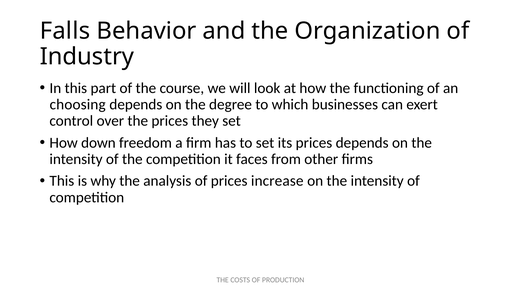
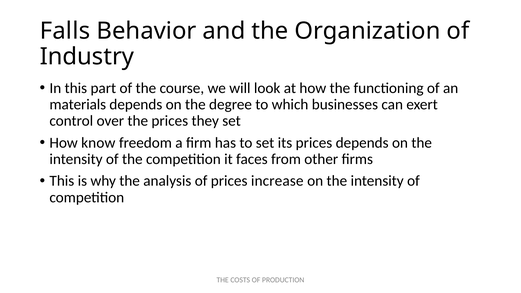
choosing: choosing -> materials (78, 105)
down: down -> know (98, 143)
